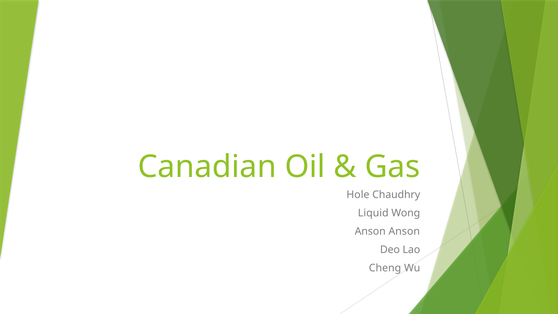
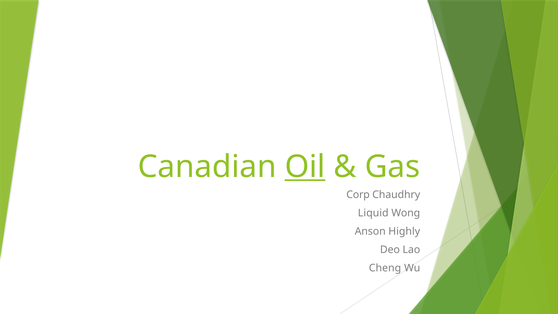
Oil underline: none -> present (305, 167)
Hole: Hole -> Corp (358, 194)
Anson Anson: Anson -> Highly (404, 231)
